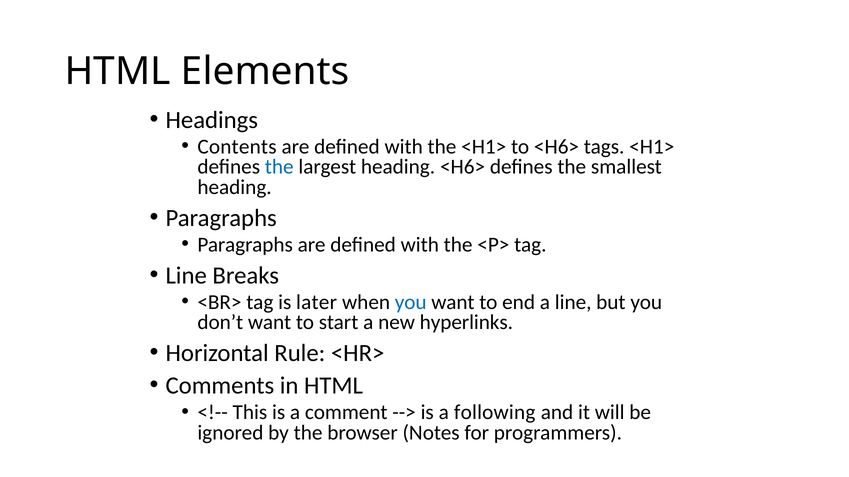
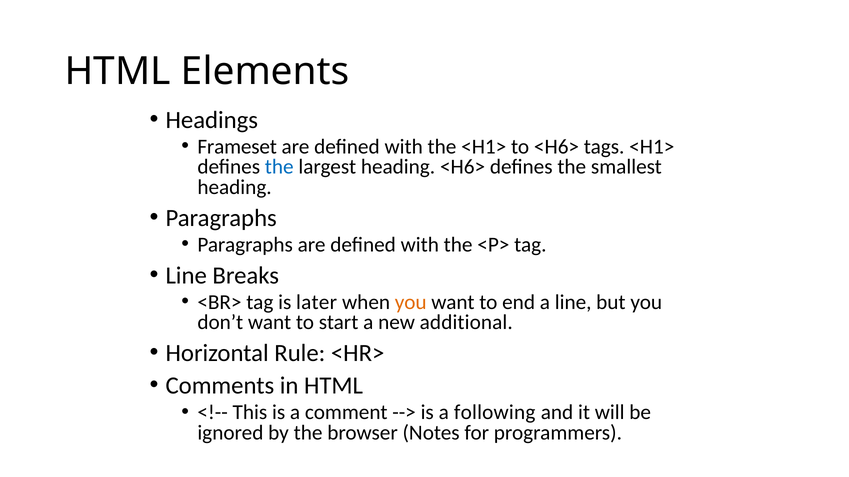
Contents: Contents -> Frameset (237, 147)
you colour: blue -> orange (411, 302)
hyperlinks: hyperlinks -> additional (466, 323)
